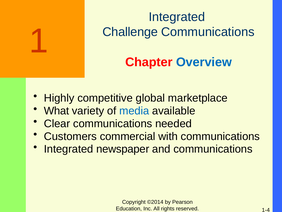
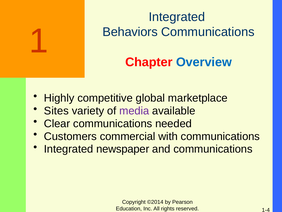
Challenge: Challenge -> Behaviors (130, 32)
What: What -> Sites (56, 111)
media colour: blue -> purple (134, 111)
